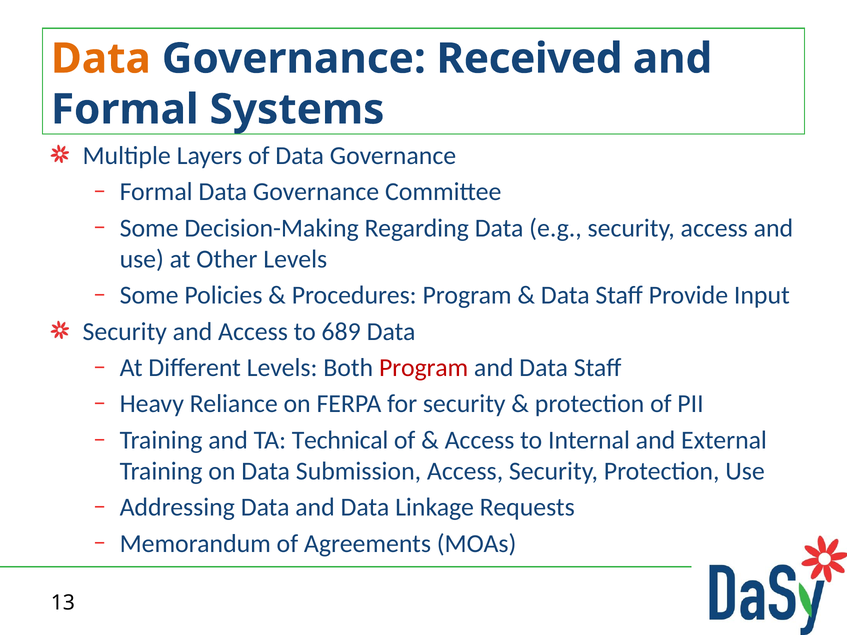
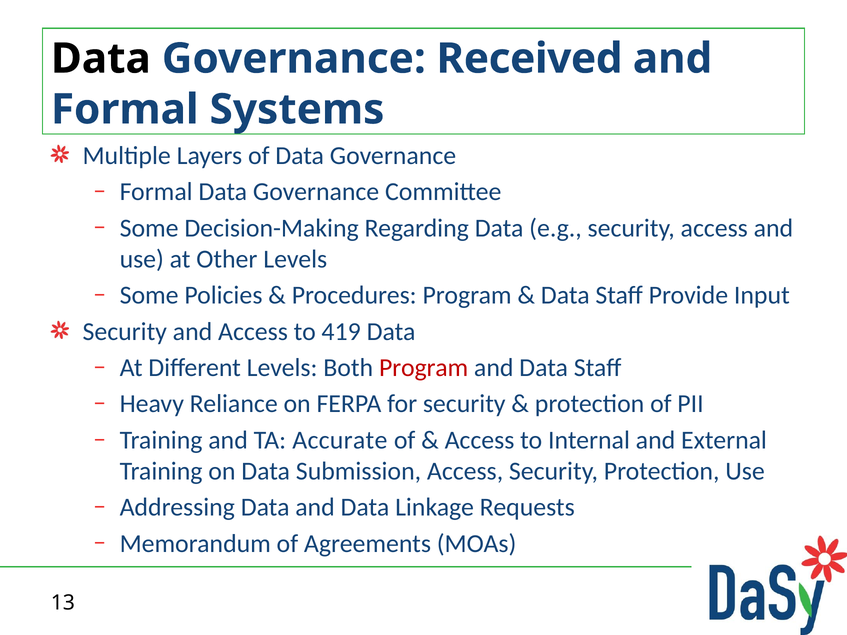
Data colour: orange -> black (101, 59)
689: 689 -> 419 (341, 332)
Technical: Technical -> Accurate (340, 440)
